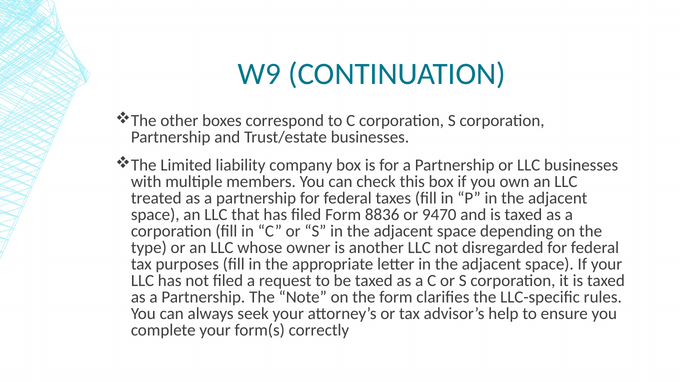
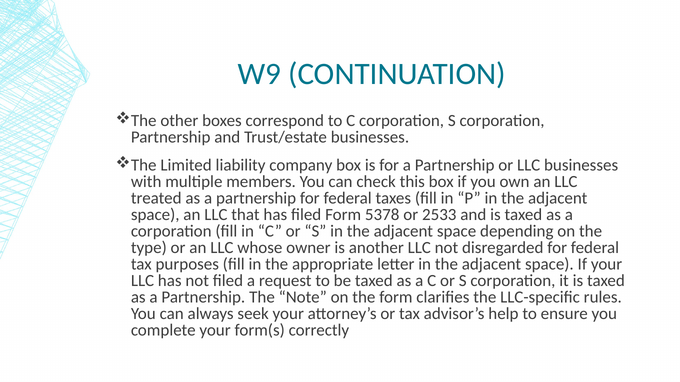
8836: 8836 -> 5378 (382, 215)
9470: 9470 -> 2533 (439, 215)
